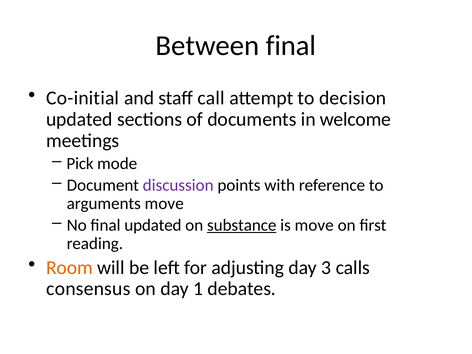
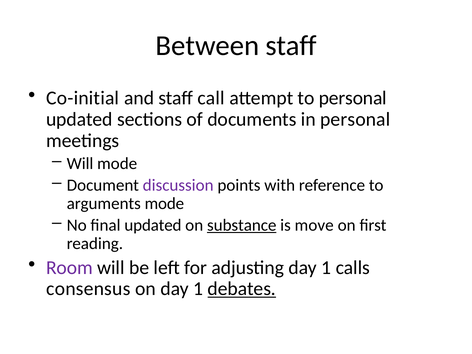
Between final: final -> staff (291, 46)
to decision: decision -> personal (353, 98)
in welcome: welcome -> personal (355, 119)
Pick: Pick -> Will (80, 163)
arguments move: move -> mode (164, 204)
Room colour: orange -> purple (69, 268)
adjusting day 3: 3 -> 1 (326, 268)
debates underline: none -> present (242, 289)
